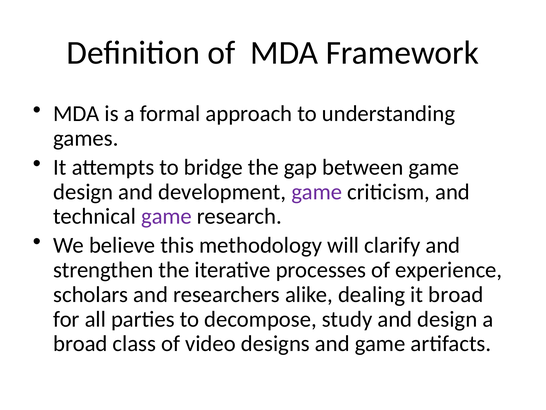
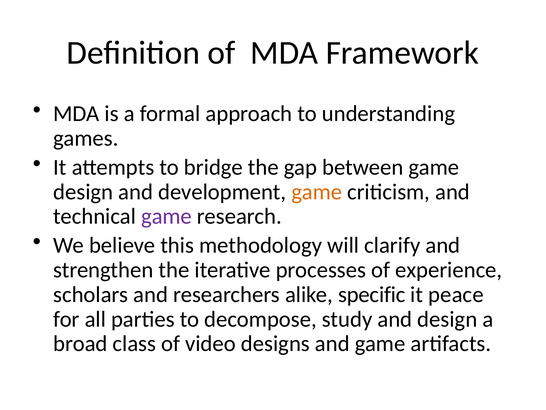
game colour: purple -> orange (317, 192)
dealing: dealing -> specific (372, 294)
it broad: broad -> peace (456, 294)
